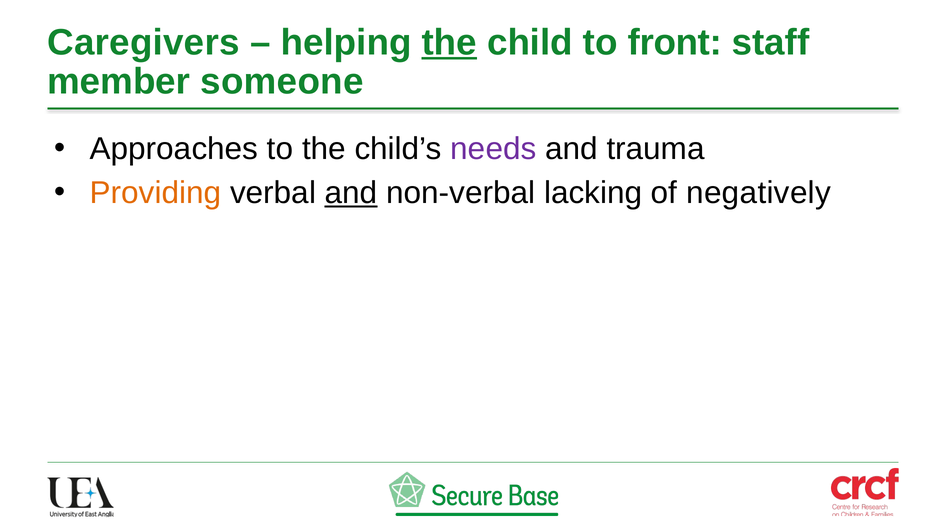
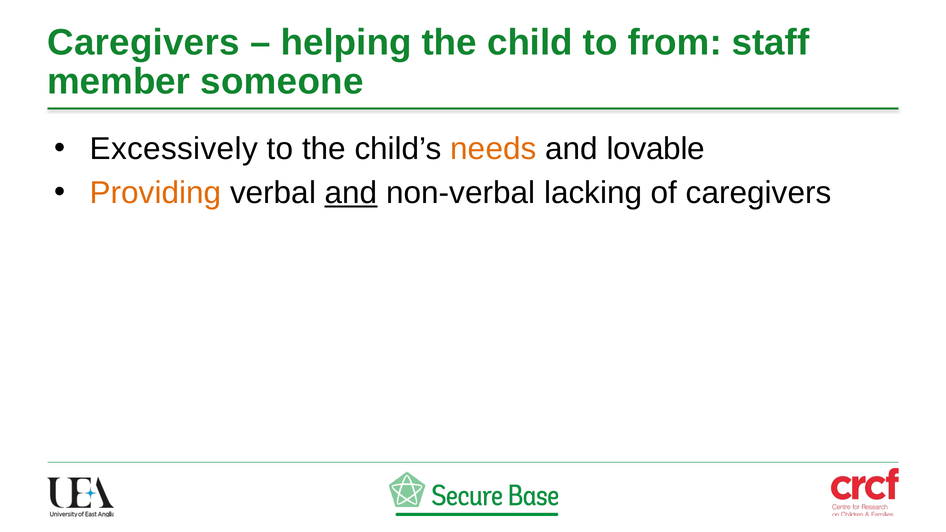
the underline: present -> none (449, 42)
front: front -> from (675, 42)
Approaches: Approaches -> Excessively (174, 149)
needs colour: purple -> orange (493, 149)
trauma: trauma -> lovable (656, 149)
of negatively: negatively -> caregivers (759, 193)
